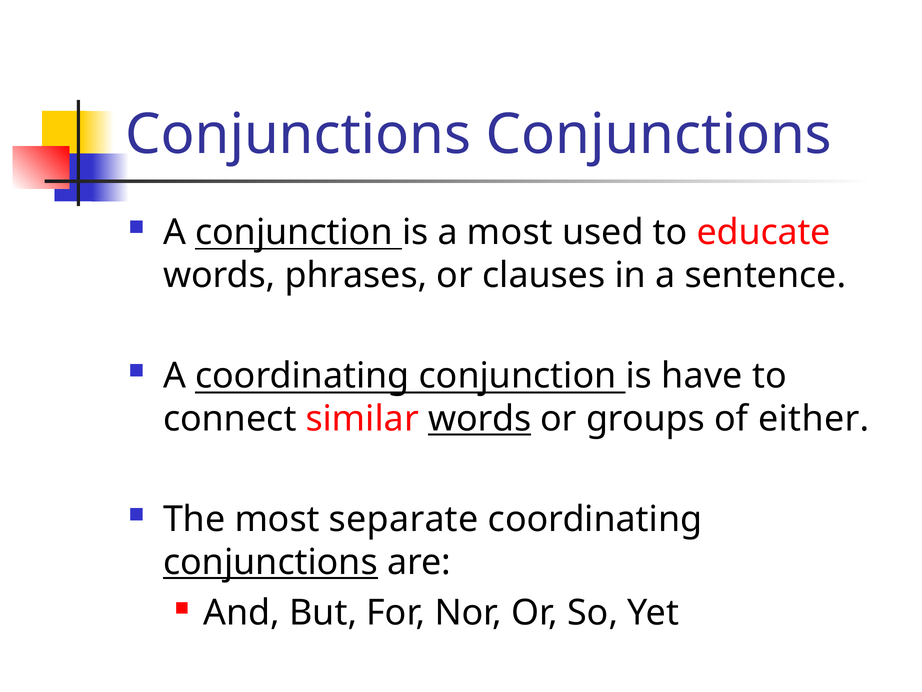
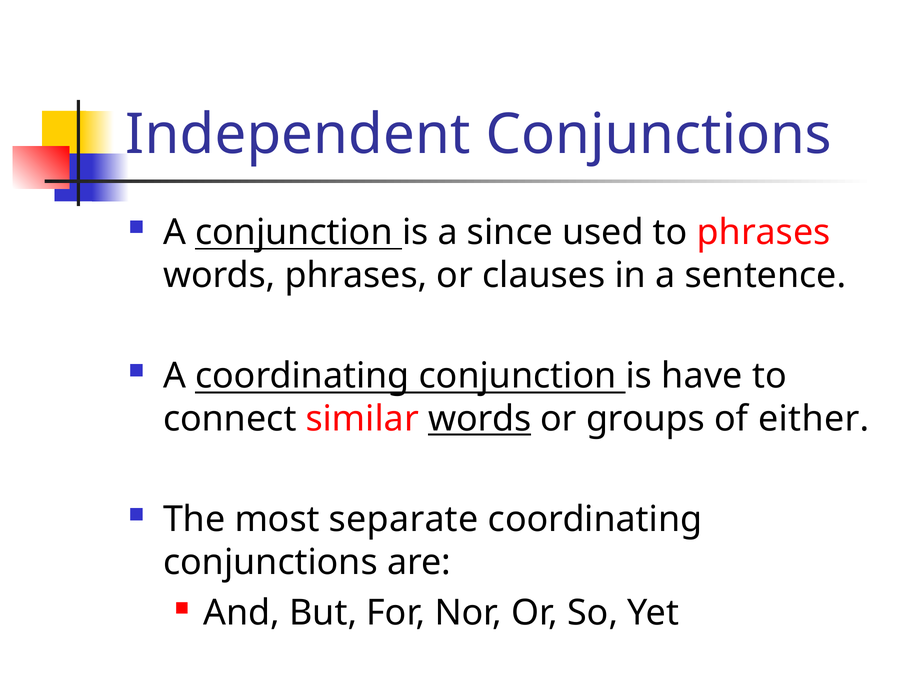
Conjunctions: Conjunctions -> Independent (298, 135)
a most: most -> since (510, 232)
to educate: educate -> phrases (764, 232)
conjunctions underline: present -> none (270, 562)
